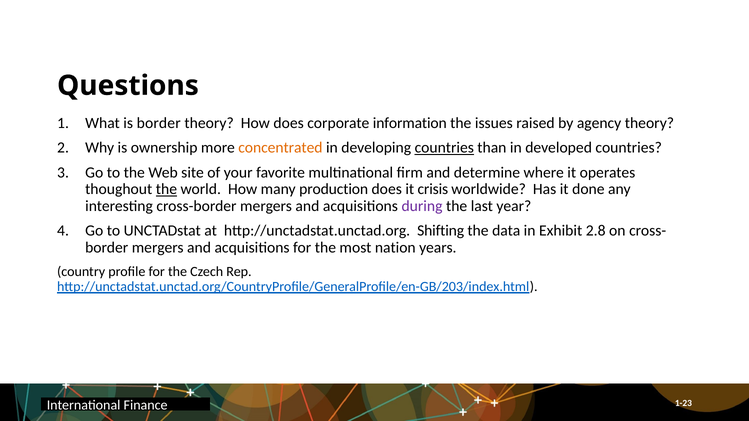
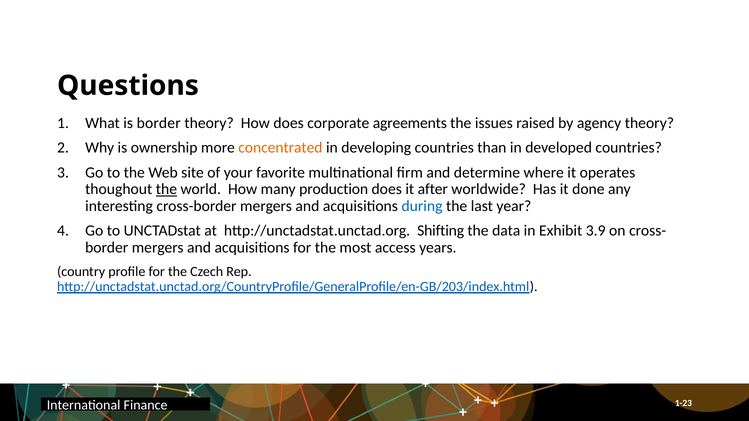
information: information -> agreements (410, 123)
countries underline: present -> none (444, 148)
crisis: crisis -> after (433, 189)
during colour: purple -> blue (422, 206)
2.8: 2.8 -> 3.9 (596, 231)
nation: nation -> access (395, 248)
